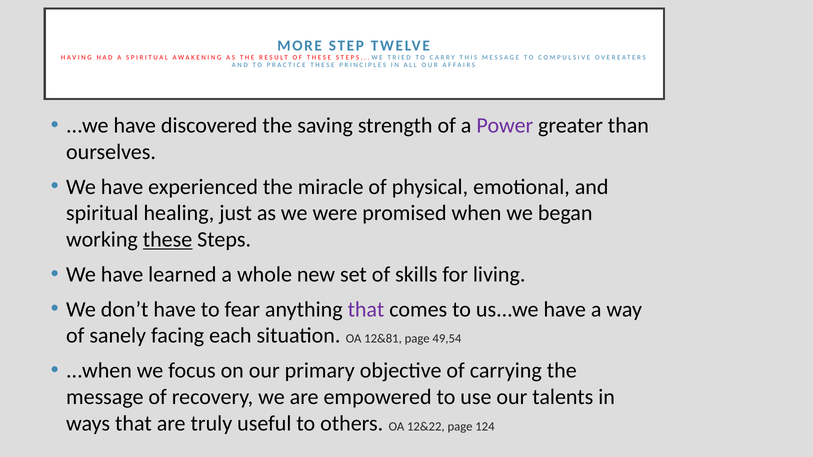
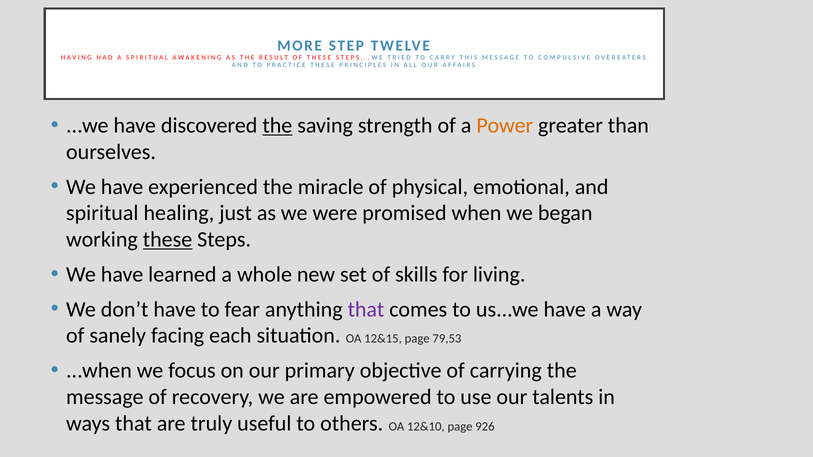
the underline: none -> present (277, 126)
Power colour: purple -> orange (505, 126)
12&81: 12&81 -> 12&15 (383, 339)
49,54: 49,54 -> 79,53 (447, 339)
12&22: 12&22 -> 12&10 (426, 427)
124: 124 -> 926 (485, 427)
